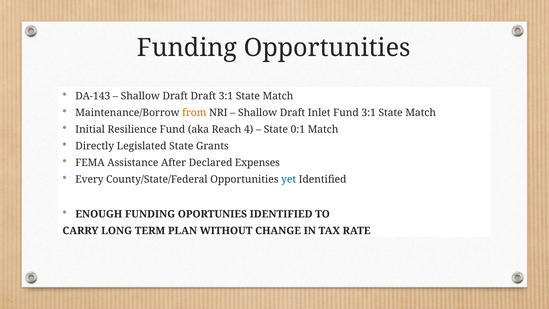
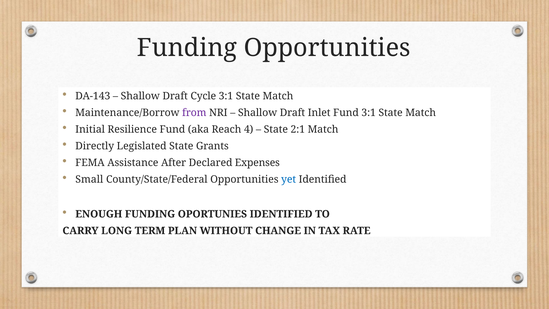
Draft Draft: Draft -> Cycle (203, 96)
from colour: orange -> purple (194, 113)
0:1: 0:1 -> 2:1 (298, 129)
Every: Every -> Small (89, 179)
